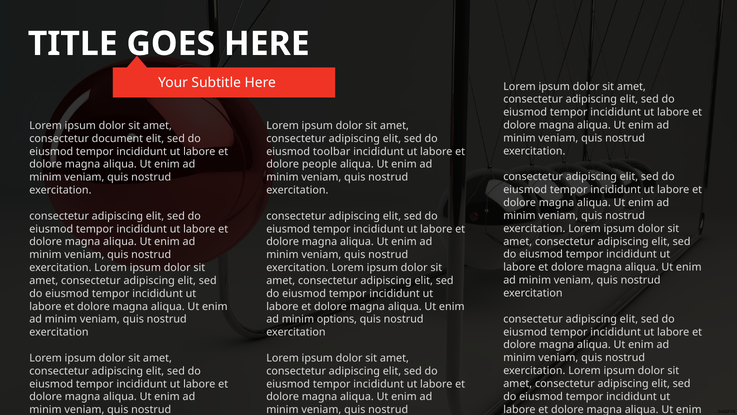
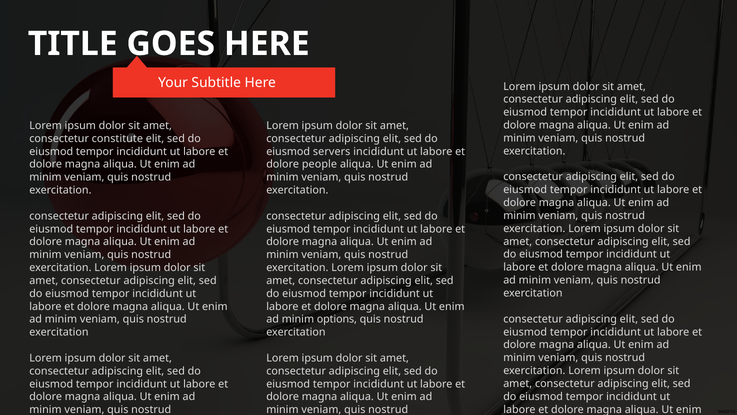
document: document -> constitute (117, 138)
toolbar: toolbar -> servers (332, 151)
